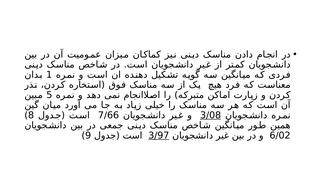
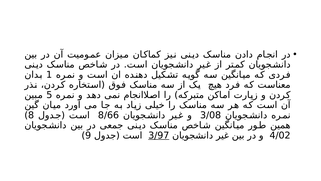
7/66: 7/66 -> 8/66 (108, 115)
3/08 underline: present -> none (211, 115)
6/02: 6/02 -> 4/02 (280, 135)
